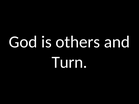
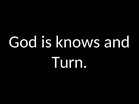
others: others -> knows (78, 42)
